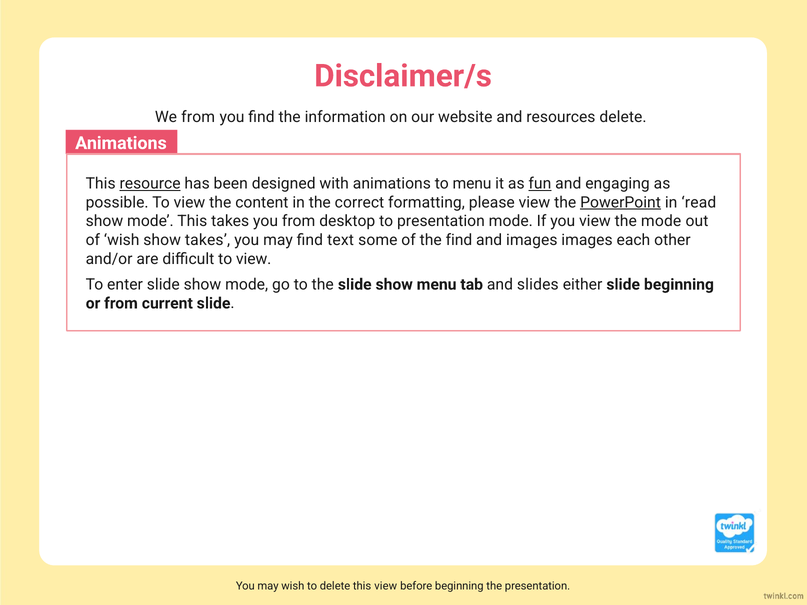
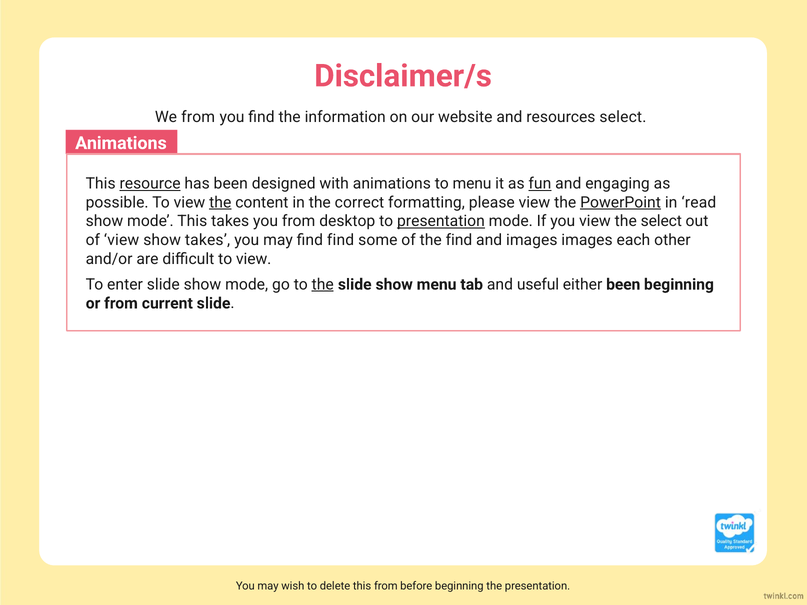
resources delete: delete -> select (623, 117)
the underline: none -> present (220, 202)
presentation underline: none -> present (441, 221)
the mode: mode -> select (661, 221)
of wish: wish -> view (122, 240)
find text: text -> find (341, 240)
the underline: none -> present (323, 285)
slides: slides -> useful (538, 285)
either slide: slide -> been (623, 285)
this view: view -> from (386, 586)
